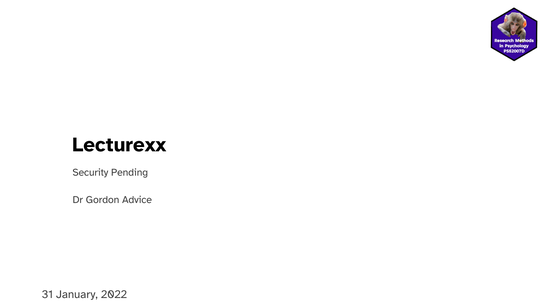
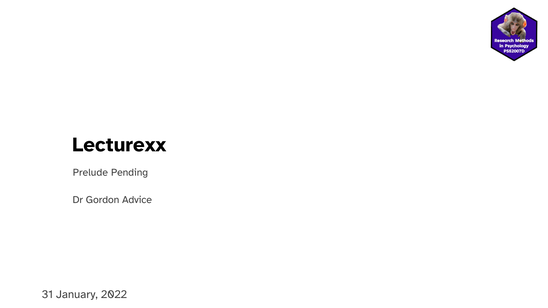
Security: Security -> Prelude (90, 173)
